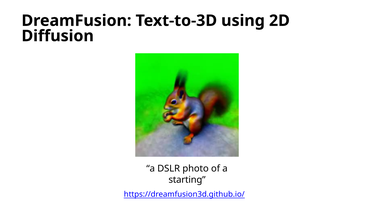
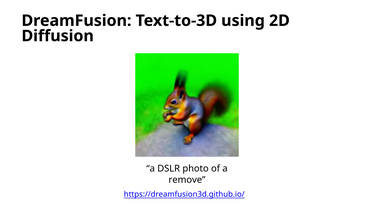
starting: starting -> remove (187, 180)
